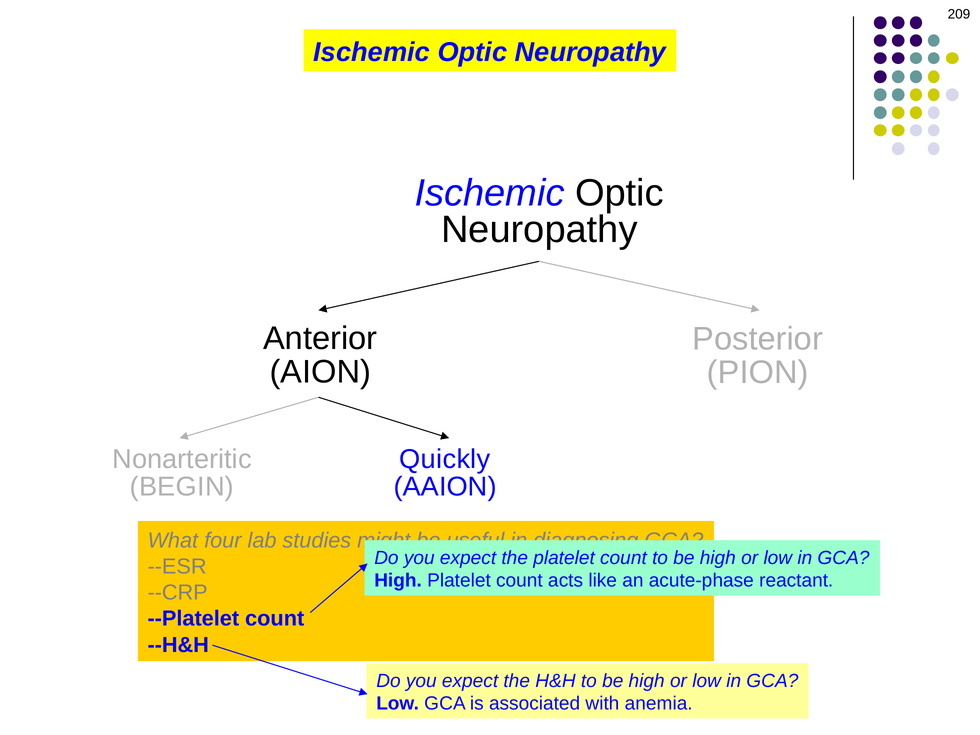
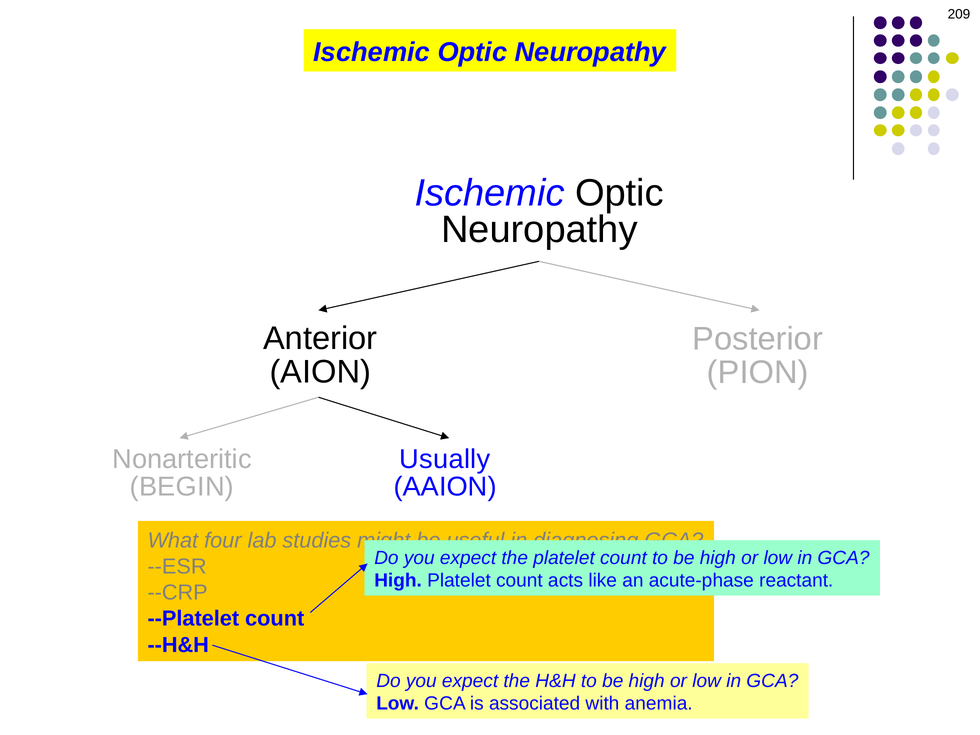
Quickly: Quickly -> Usually (445, 459)
